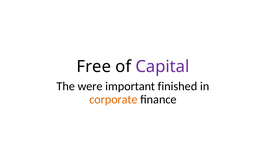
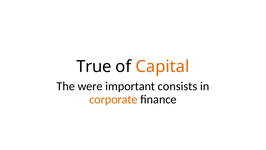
Free: Free -> True (94, 66)
Capital colour: purple -> orange (162, 66)
finished: finished -> consists (178, 86)
